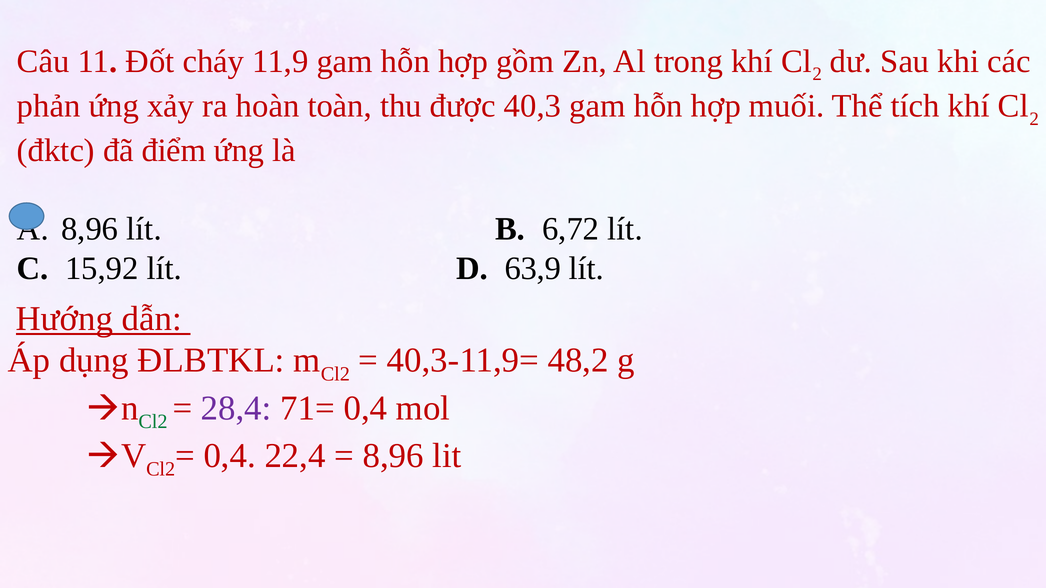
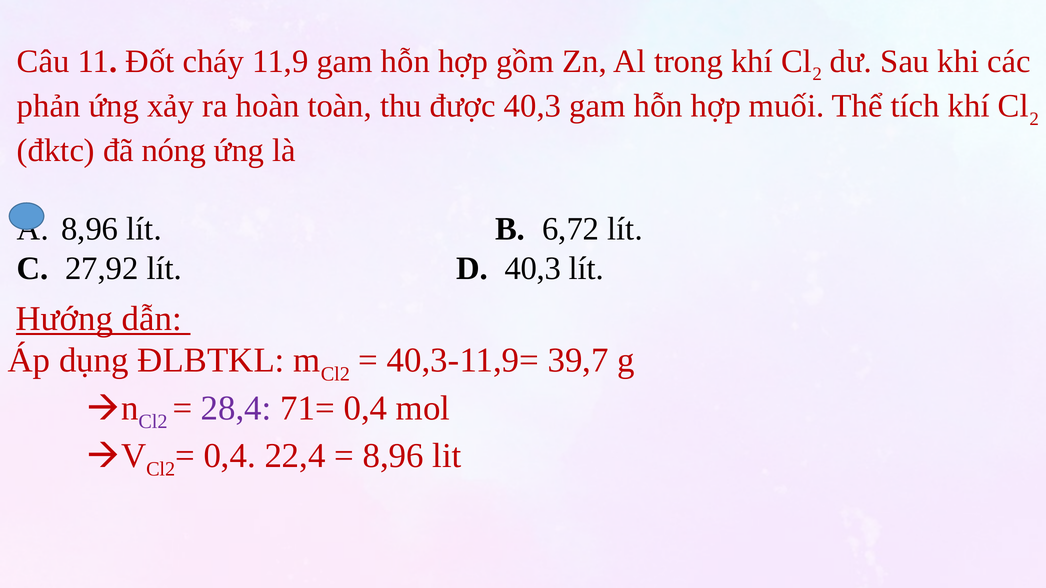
điểm: điểm -> nóng (174, 151)
15,92: 15,92 -> 27,92 (102, 268)
D 63,9: 63,9 -> 40,3 (533, 268)
48,2: 48,2 -> 39,7 (578, 361)
Cl2 colour: green -> purple (153, 422)
